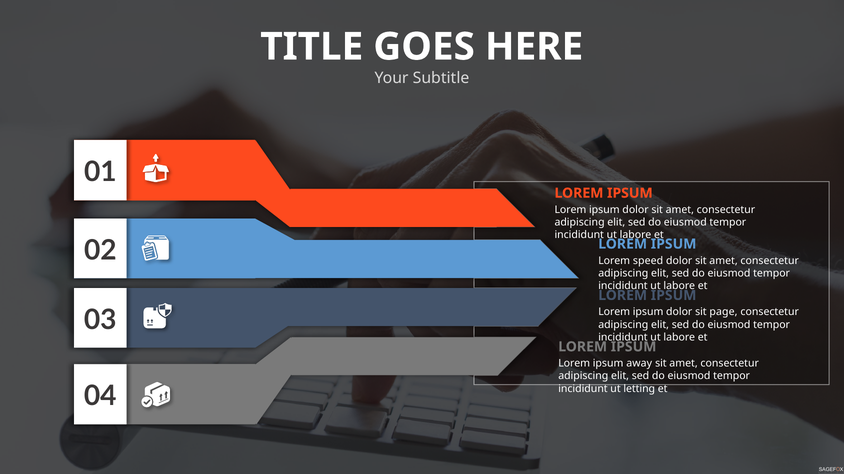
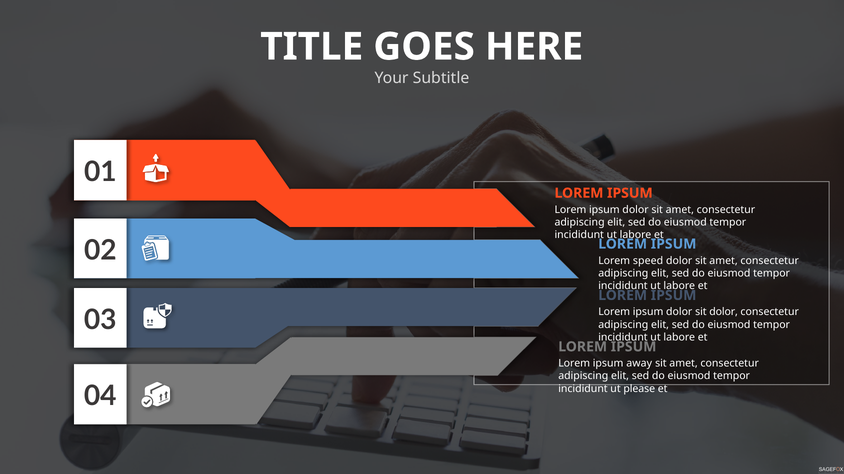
sit page: page -> dolor (724, 312)
letting: letting -> please (639, 389)
